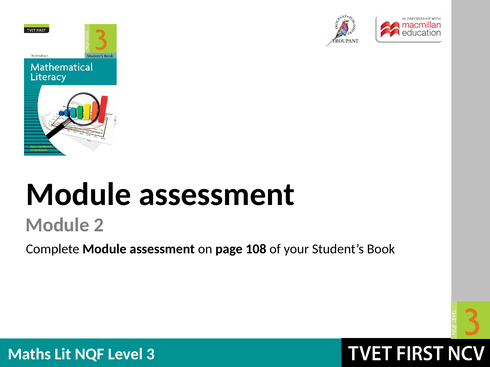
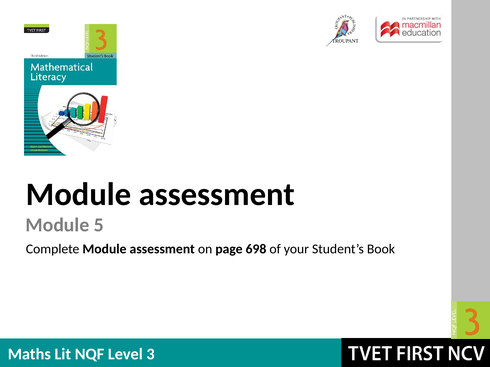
2: 2 -> 5 (99, 225)
108: 108 -> 698 (256, 250)
